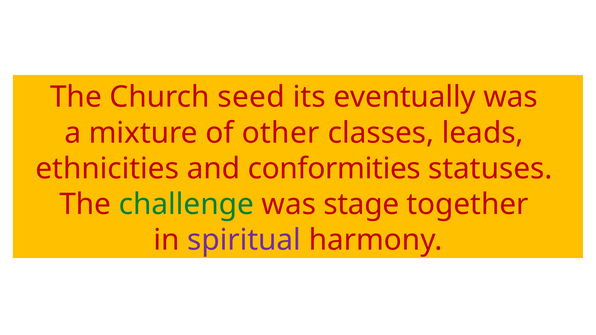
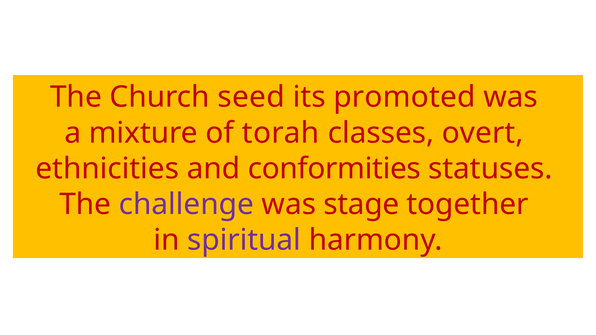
eventually: eventually -> promoted (404, 97)
other: other -> torah (281, 133)
leads: leads -> overt (483, 133)
challenge colour: green -> purple (186, 205)
